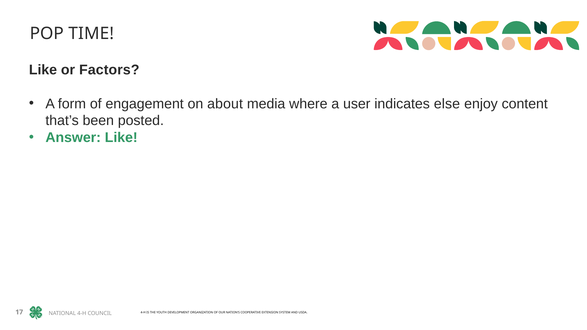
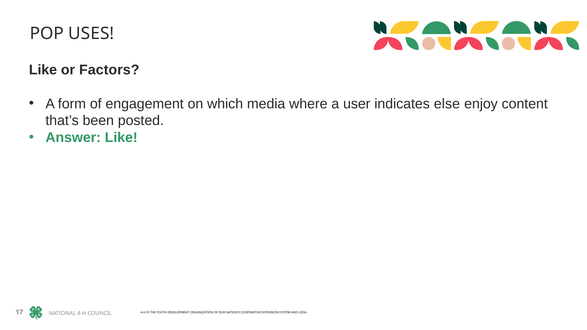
TIME: TIME -> USES (91, 33)
about: about -> which (225, 104)
